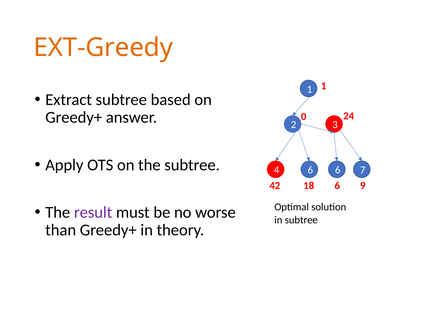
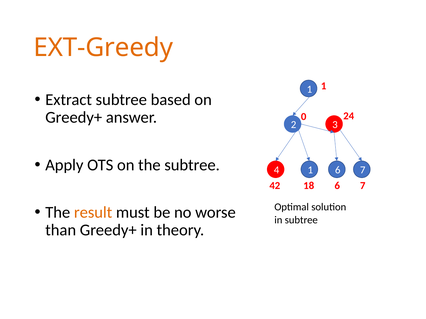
4 6: 6 -> 1 (310, 170)
18 6 9: 9 -> 7 (363, 186)
result colour: purple -> orange (93, 213)
